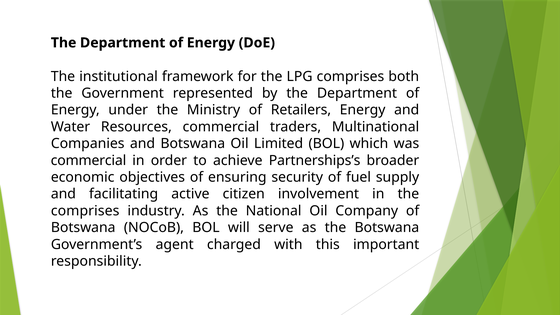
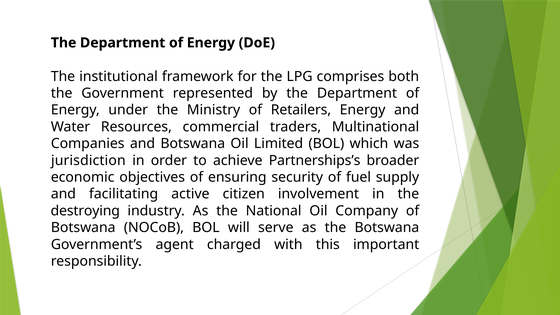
commercial: commercial -> jurisdiction (88, 160)
comprises: comprises -> destroying (85, 211)
